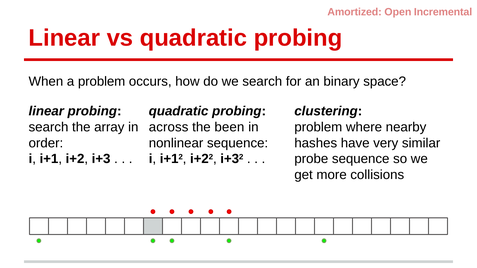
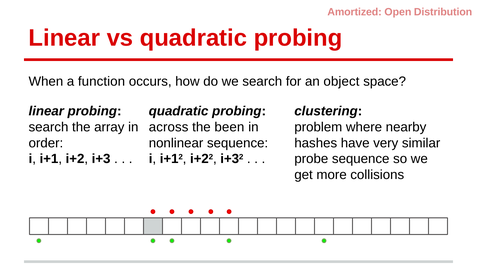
Incremental: Incremental -> Distribution (443, 12)
a problem: problem -> function (102, 81)
binary: binary -> object (341, 81)
